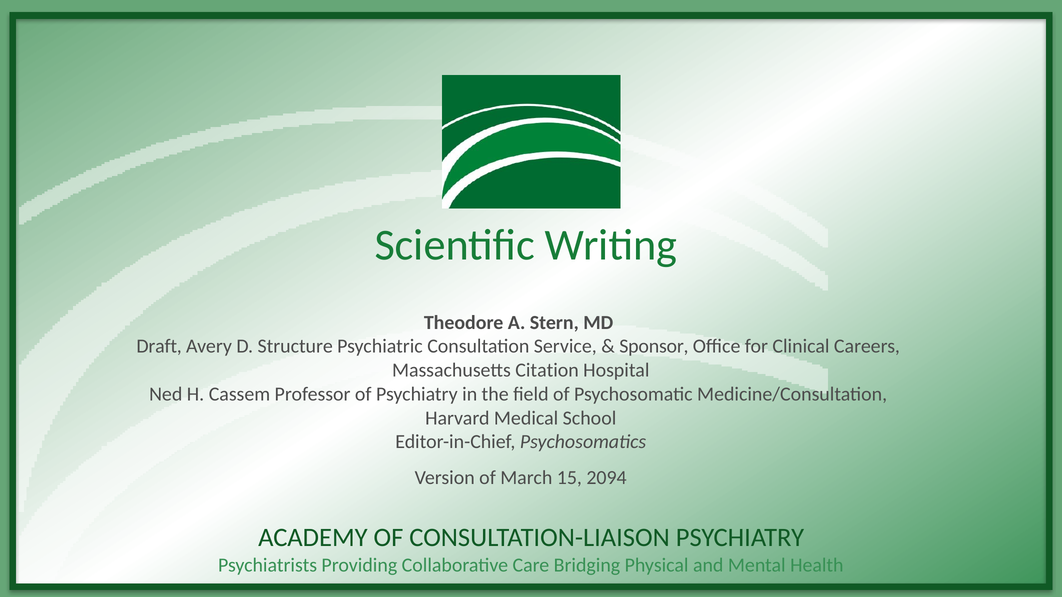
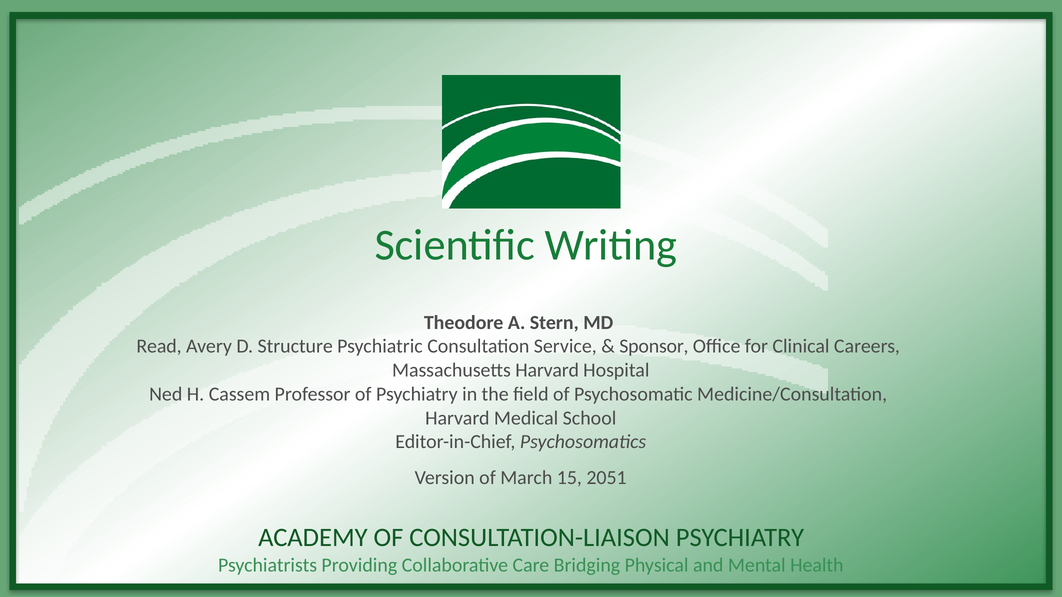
Draft: Draft -> Read (159, 347)
Massachusetts Citation: Citation -> Harvard (547, 370)
2094: 2094 -> 2051 (607, 478)
